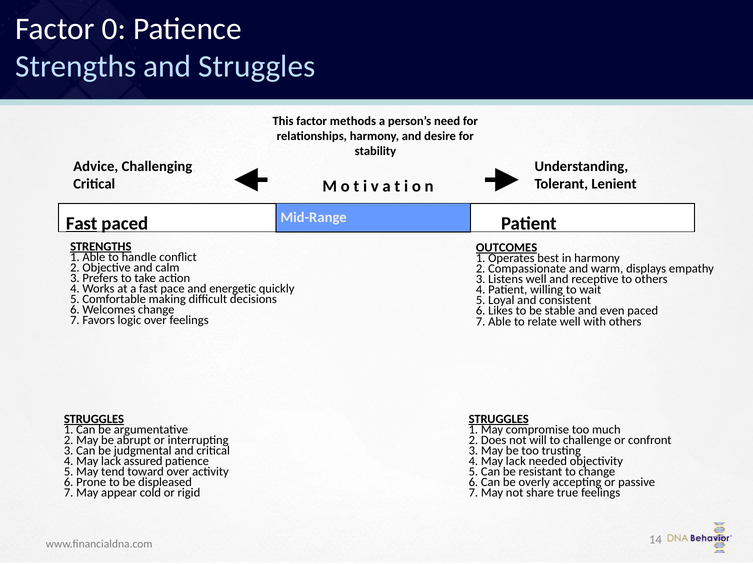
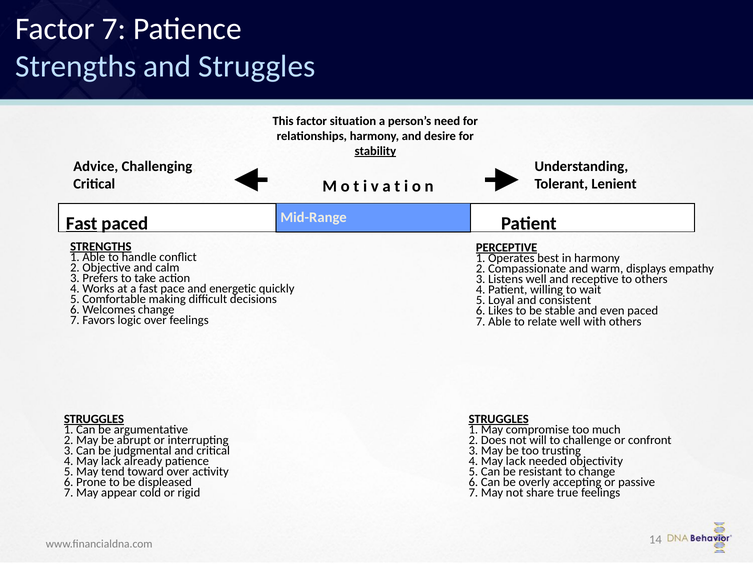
Factor 0: 0 -> 7 (114, 29)
methods: methods -> situation (353, 121)
stability underline: none -> present (375, 151)
OUTCOMES: OUTCOMES -> PERCEPTIVE (507, 248)
assured: assured -> already (143, 462)
